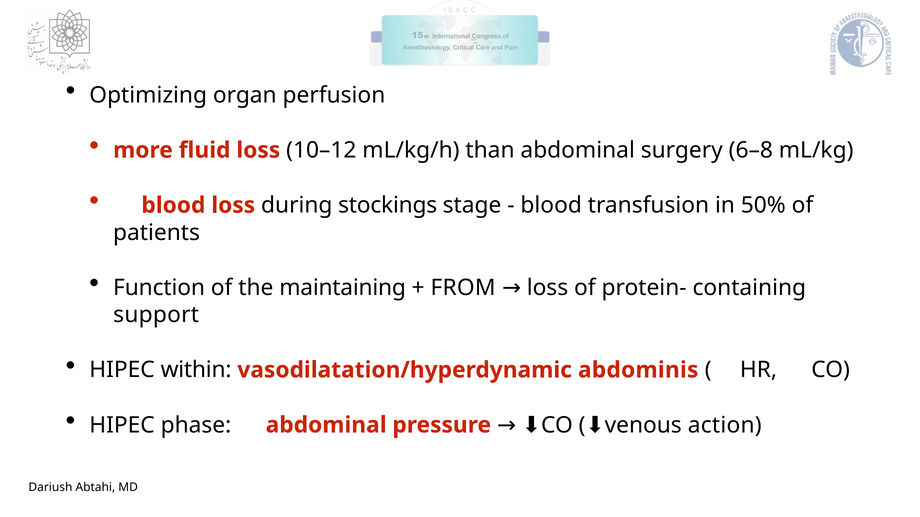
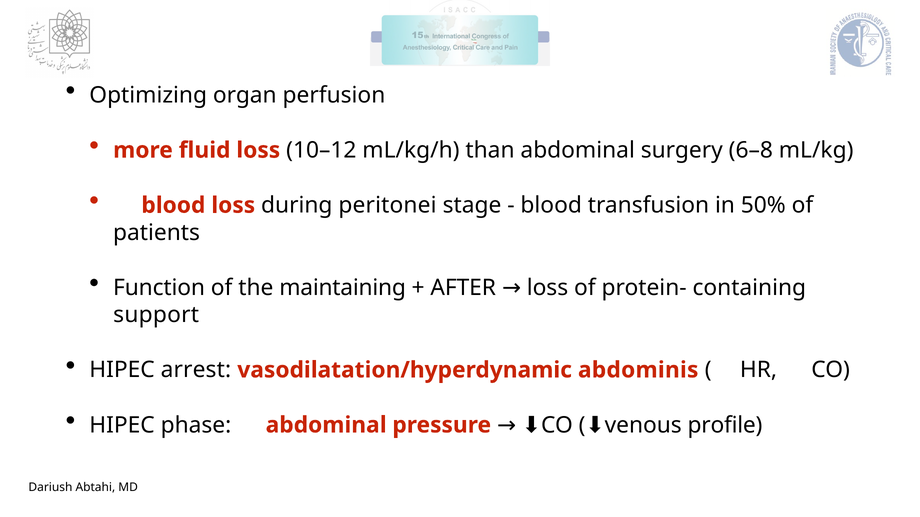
stockings: stockings -> peritonei (387, 205)
FROM: FROM -> AFTER (463, 288)
within: within -> arrest (196, 370)
action: action -> profile (725, 425)
